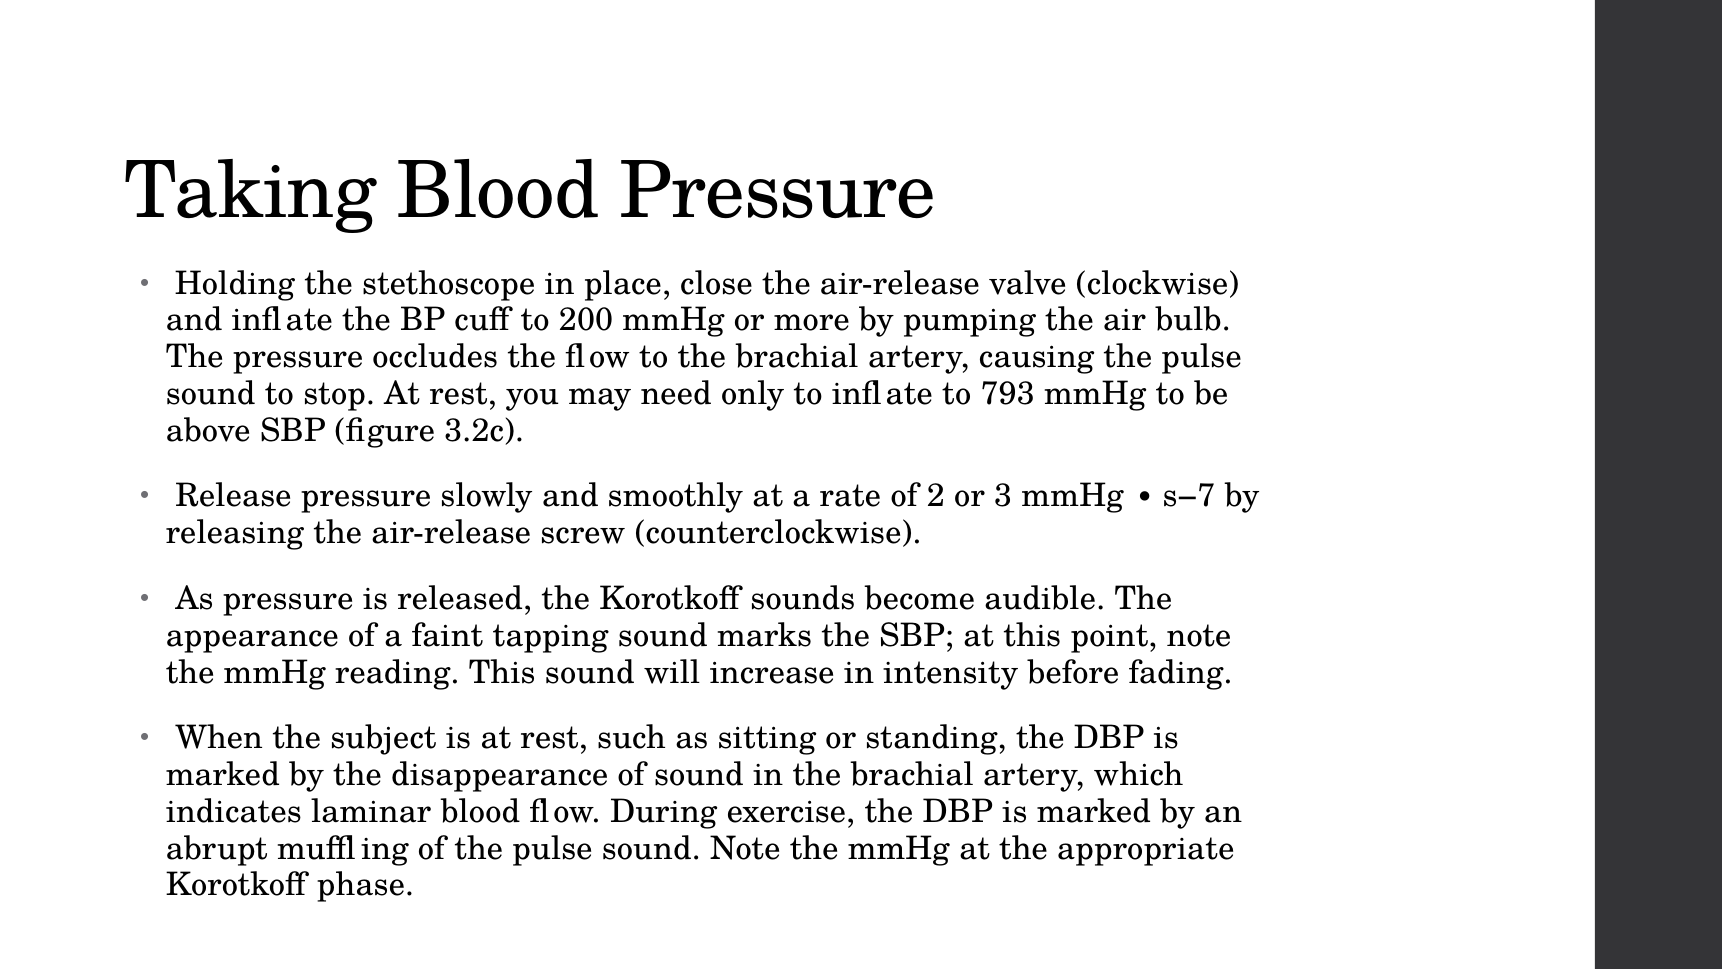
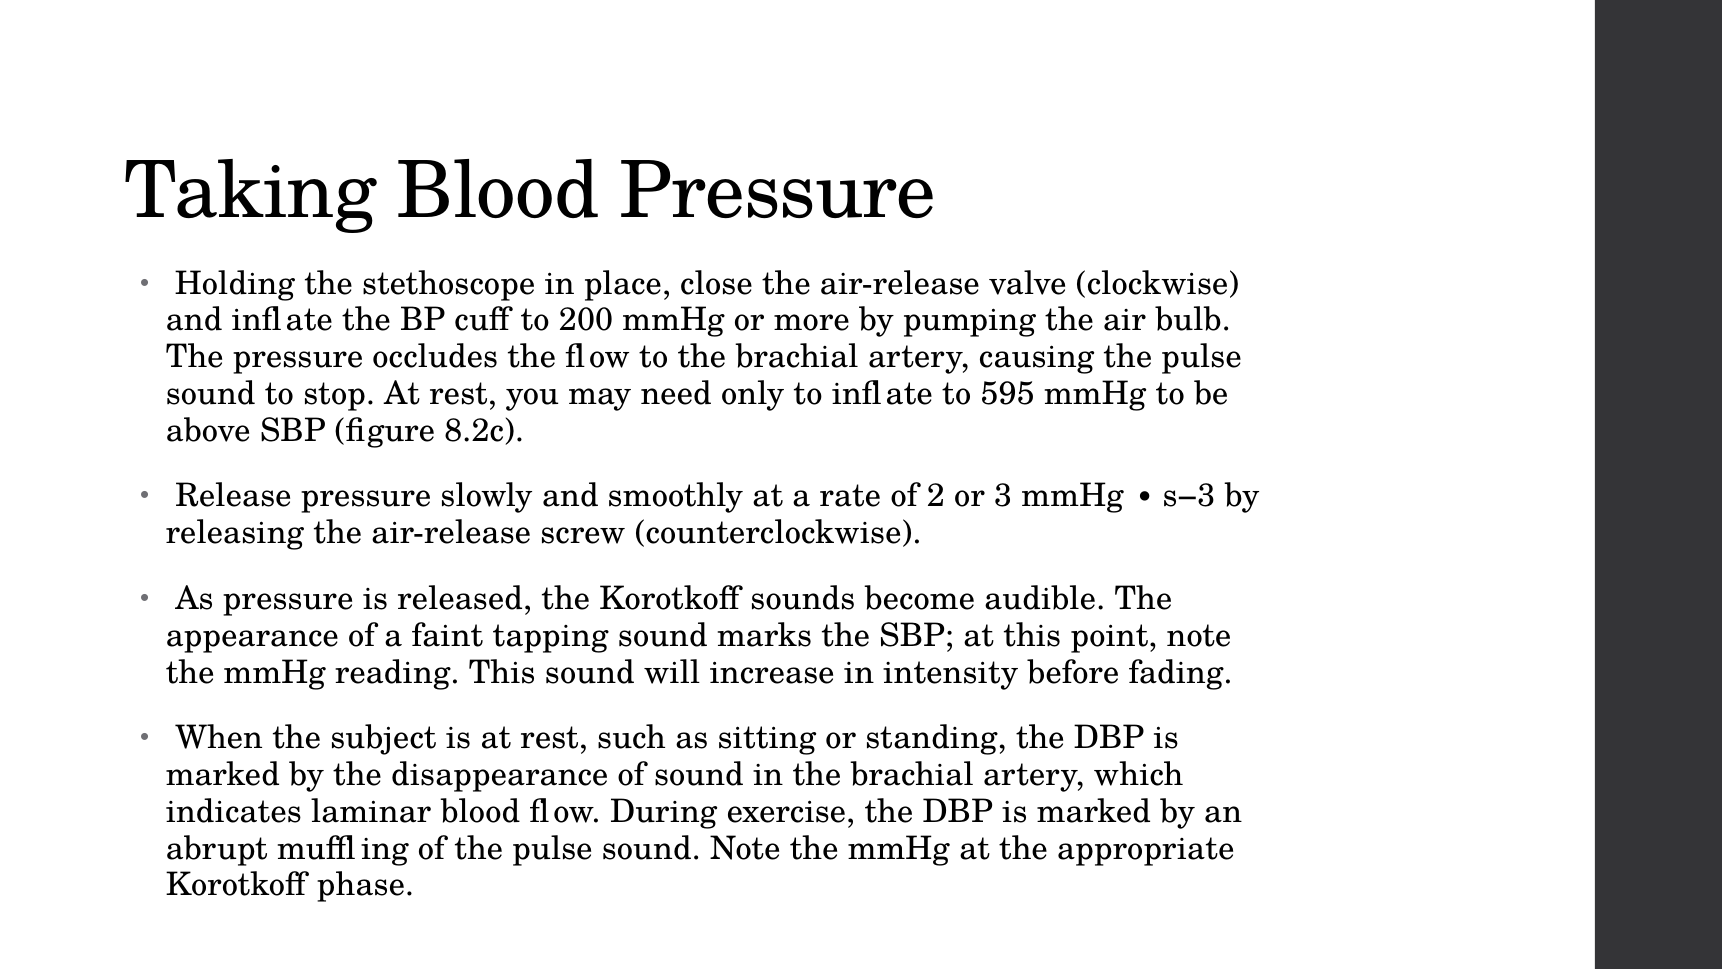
793: 793 -> 595 (1008, 394)
3.2c: 3.2c -> 8.2c (484, 431)
s−7: s−7 -> s−3 (1189, 496)
